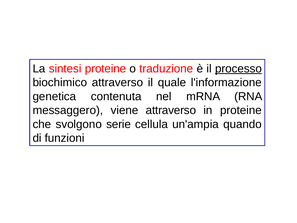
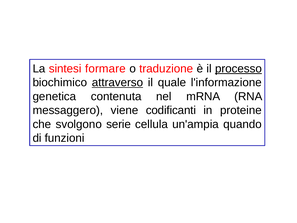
sintesi proteine: proteine -> formare (105, 69)
attraverso underline: none -> present (117, 82)
viene attraverso: attraverso -> codificanti (171, 110)
